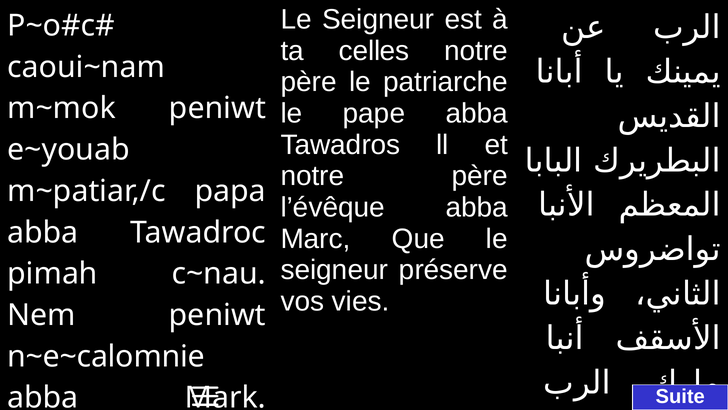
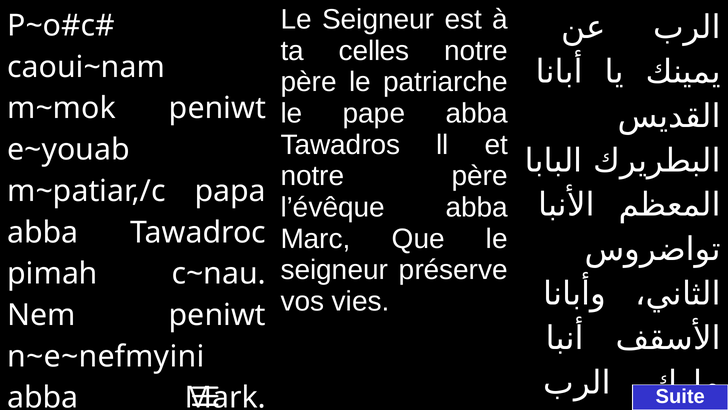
n~e~calomnie: n~e~calomnie -> n~e~nefmyini (106, 356)
